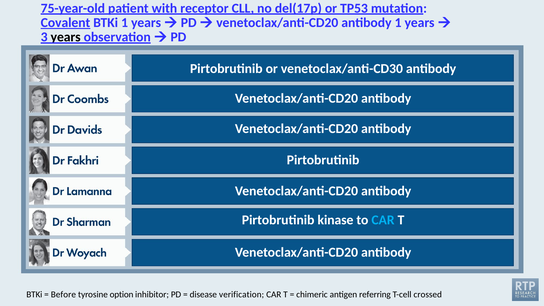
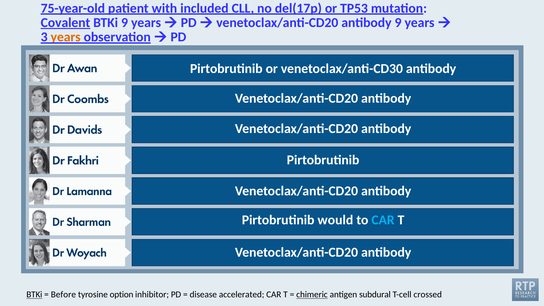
receptor: receptor -> included (204, 8)
BTKi 1: 1 -> 9 (125, 23)
antibody 1: 1 -> 9 (398, 23)
years colour: black -> orange (66, 37)
kinase: kinase -> would (335, 220)
BTKi underline: none -> present (34, 295)
verification: verification -> accelerated (242, 295)
chimeric underline: none -> present (312, 295)
referring: referring -> subdural (375, 295)
